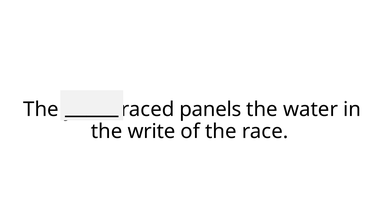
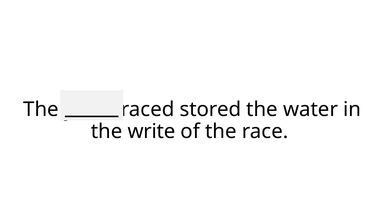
panels: panels -> stored (210, 110)
